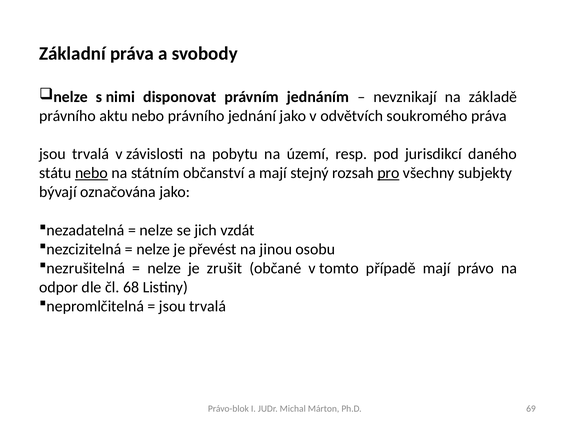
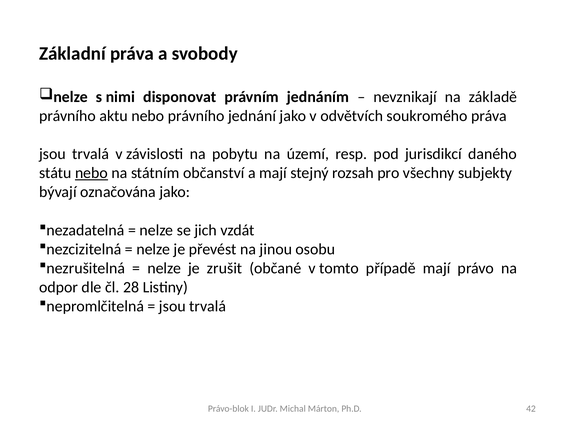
pro underline: present -> none (388, 173)
68: 68 -> 28 (131, 287)
69: 69 -> 42 (531, 408)
